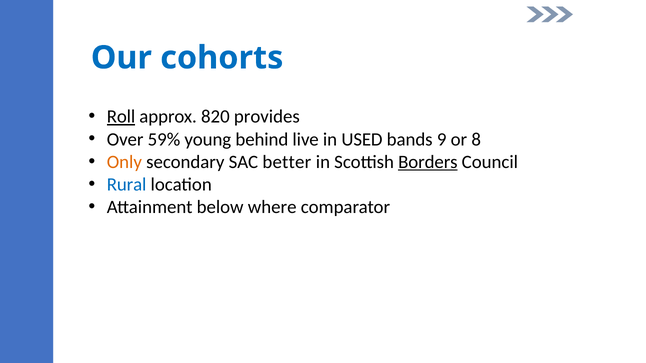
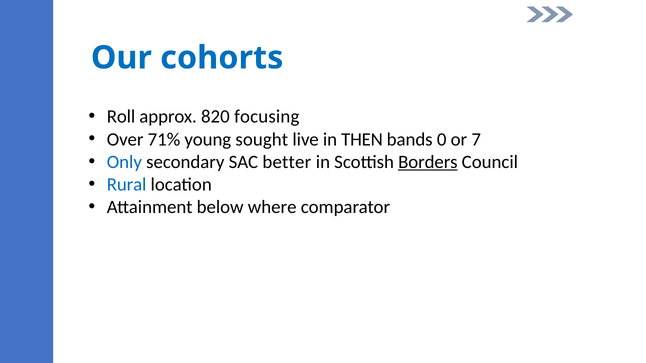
Roll underline: present -> none (121, 117)
provides: provides -> focusing (267, 117)
59%: 59% -> 71% (164, 139)
behind: behind -> sought (262, 139)
USED: USED -> THEN (362, 139)
9: 9 -> 0 (442, 139)
8: 8 -> 7 (476, 139)
Only colour: orange -> blue (124, 162)
